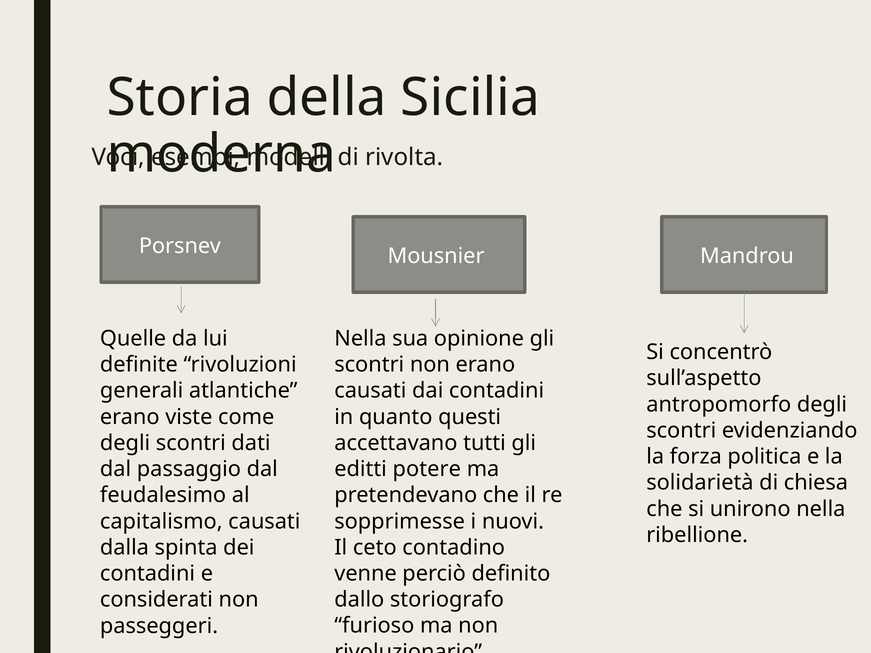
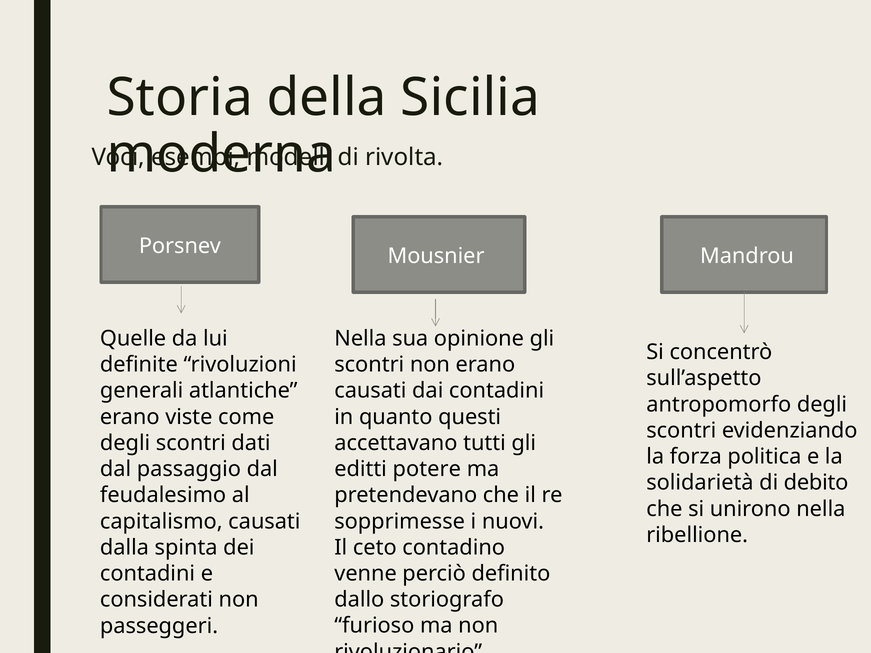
chiesa: chiesa -> debito (816, 483)
